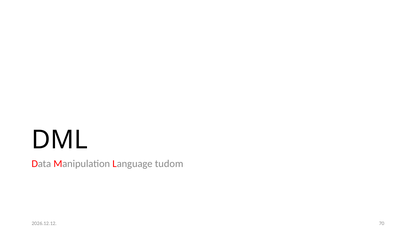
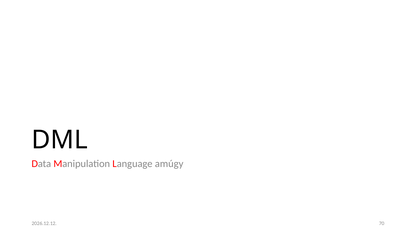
tudom: tudom -> amúgy (169, 164)
